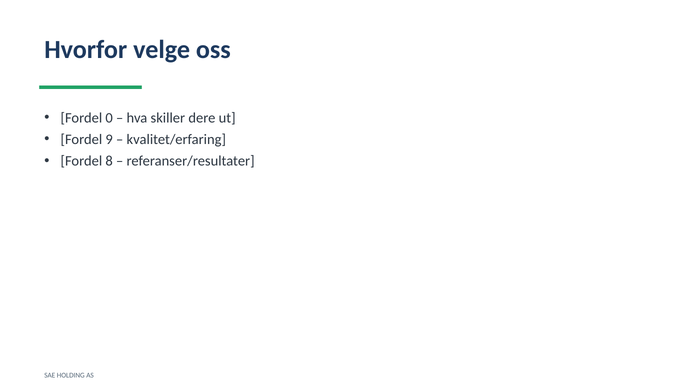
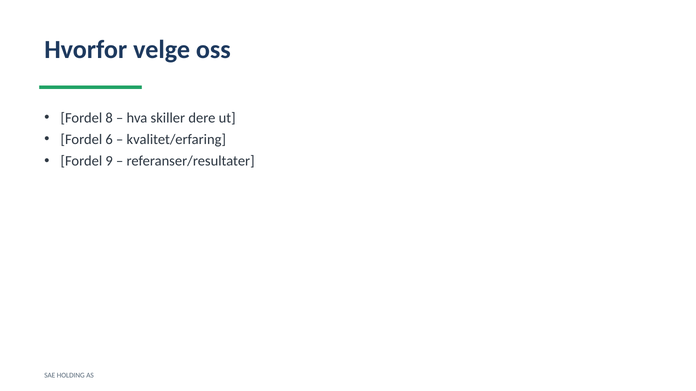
0: 0 -> 8 (109, 118)
9: 9 -> 6 (109, 140)
8: 8 -> 9 (109, 161)
